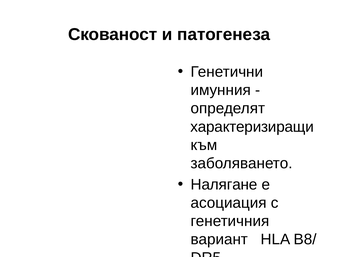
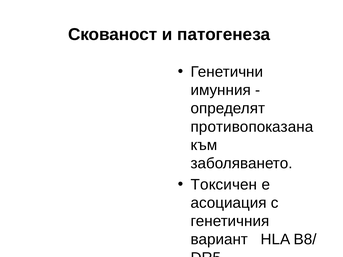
характеризиращи: характеризиращи -> противопоказана (252, 127)
Налягане: Налягане -> Токсичен (224, 185)
